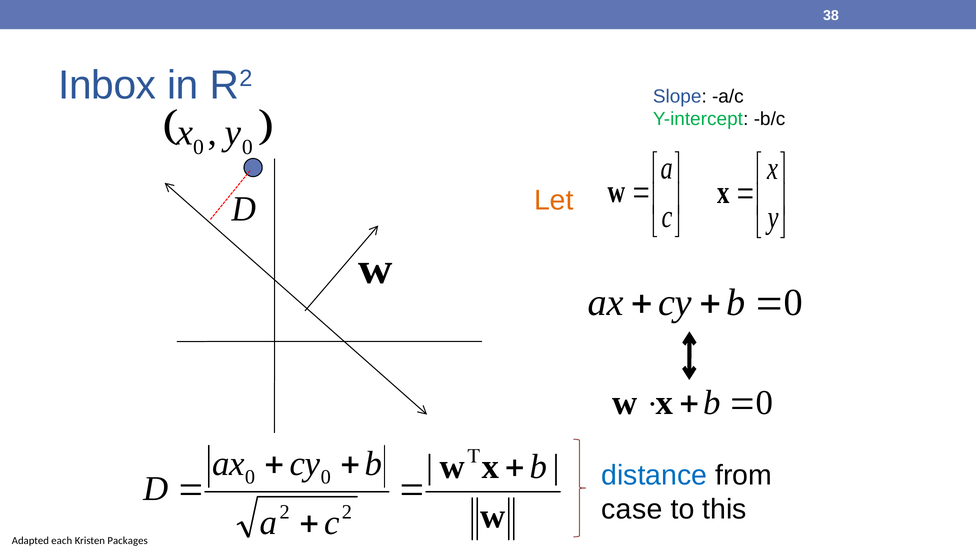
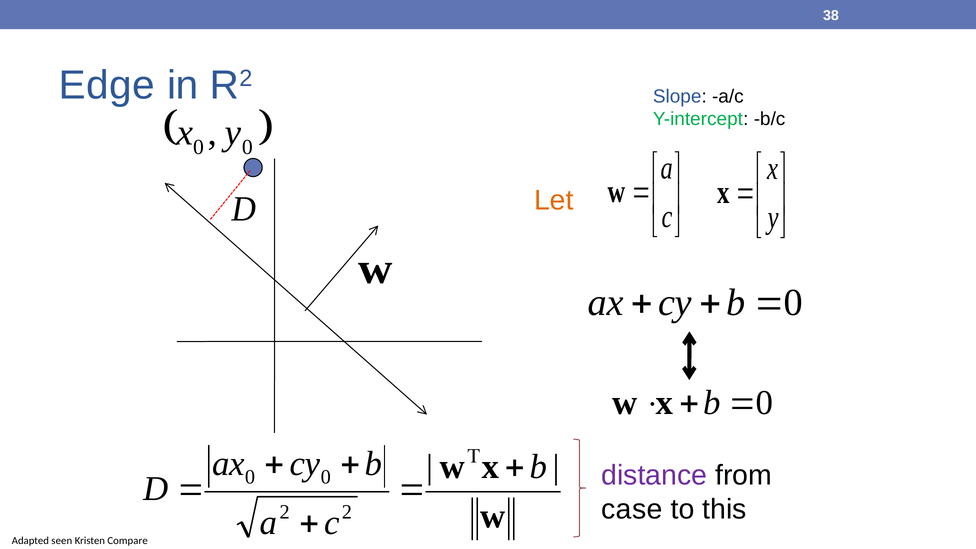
Inbox: Inbox -> Edge (107, 85)
distance colour: blue -> purple (654, 475)
each: each -> seen (62, 541)
Packages: Packages -> Compare (128, 541)
